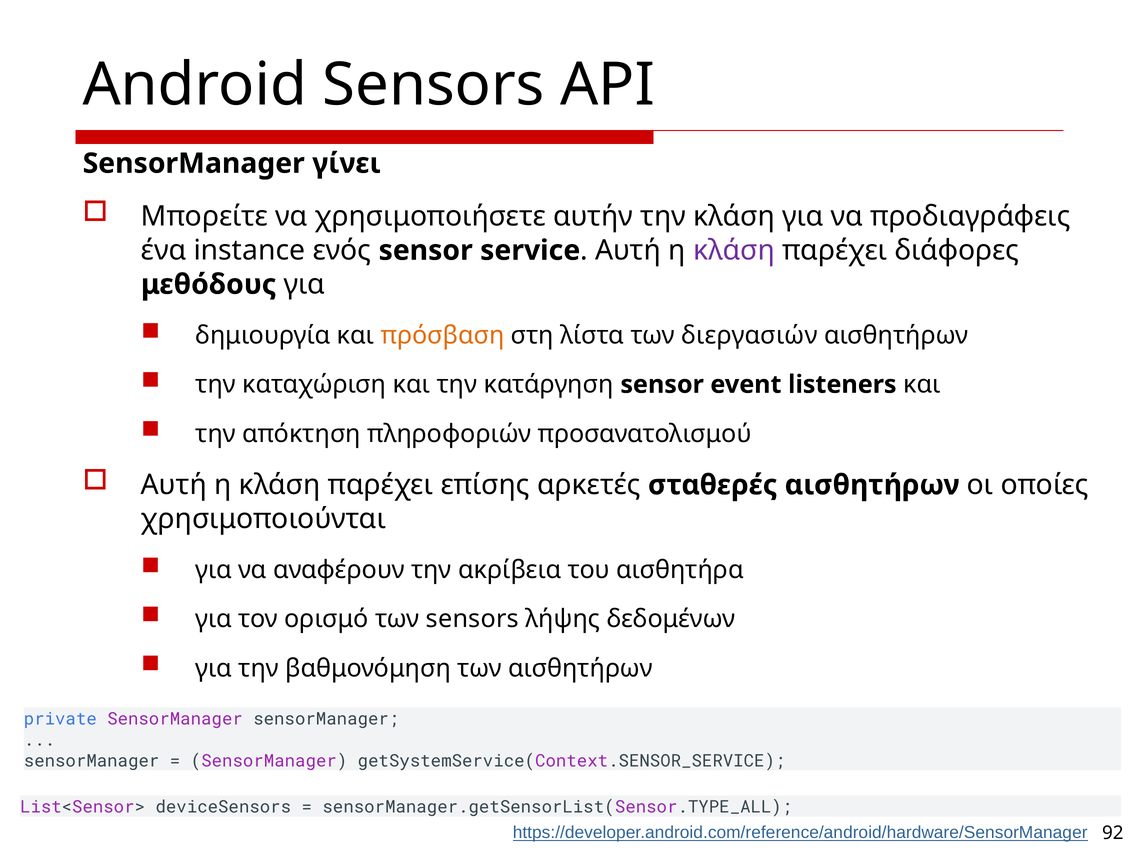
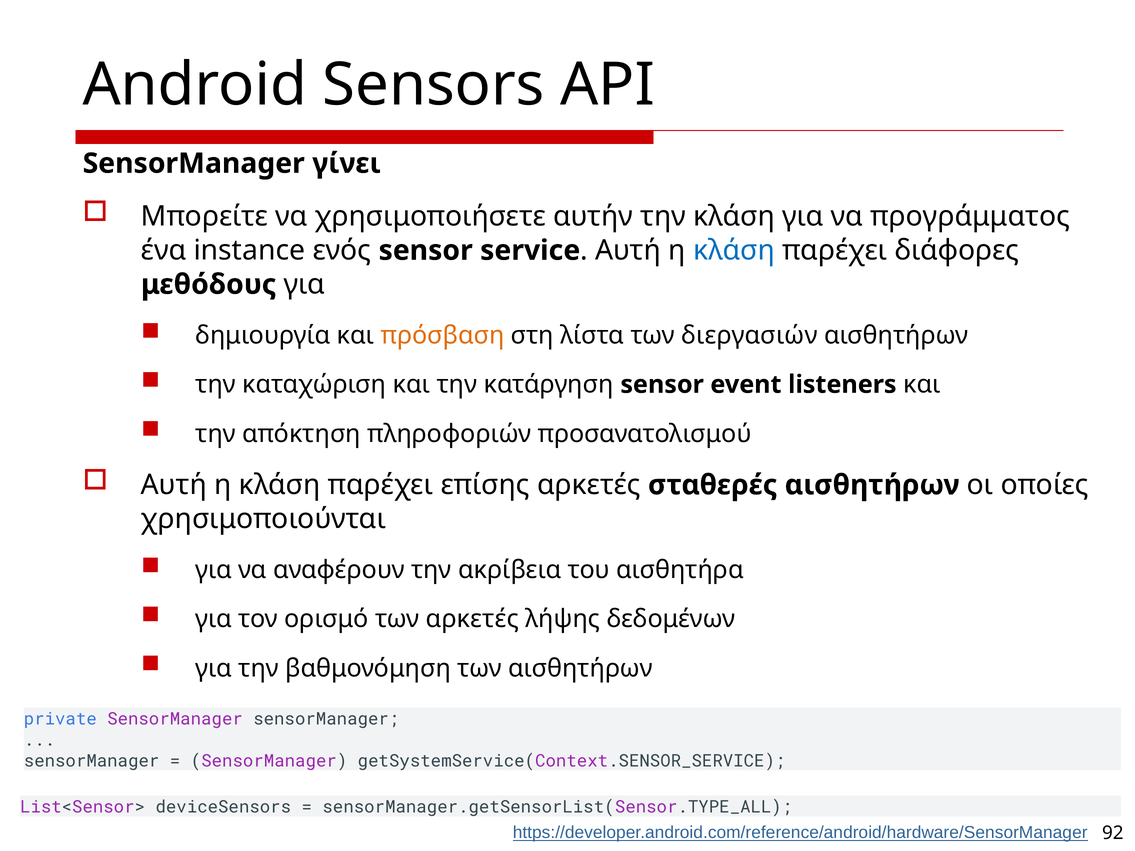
προδιαγράφεις: προδιαγράφεις -> προγράμματος (970, 216)
κλάση colour: purple -> blue (734, 251)
των sensors: sensors -> αρκετές (472, 619)
